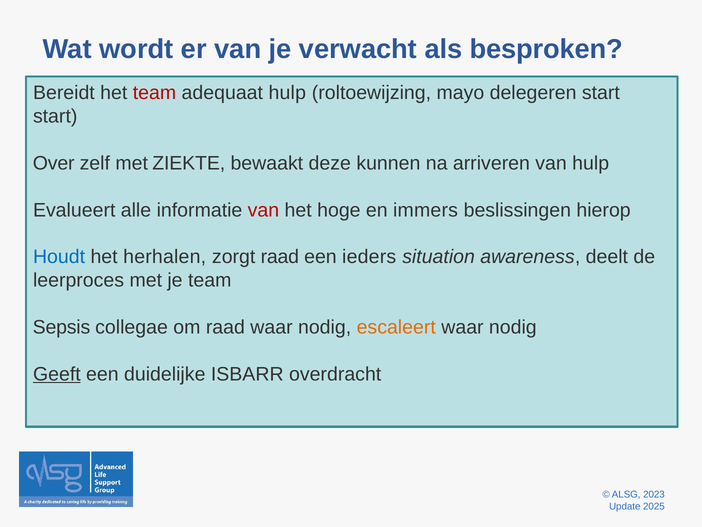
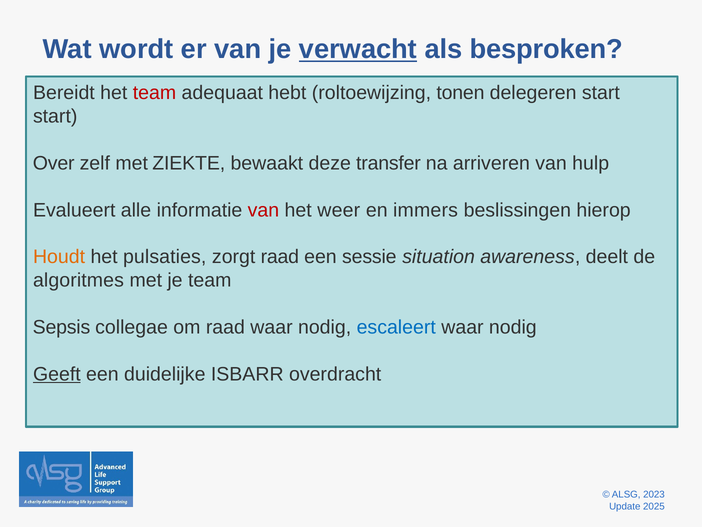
verwacht underline: none -> present (358, 49)
adequaat hulp: hulp -> hebt (287, 93)
mayo: mayo -> tonen (460, 93)
kunnen: kunnen -> transfer (388, 163)
hoge: hoge -> weer (339, 210)
Houdt colour: blue -> orange (59, 257)
herhalen: herhalen -> pulsaties (165, 257)
ieders: ieders -> sessie (369, 257)
leerproces: leerproces -> algoritmes (78, 280)
escaleert colour: orange -> blue (396, 327)
